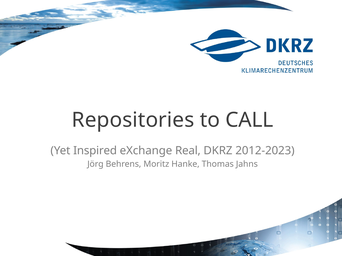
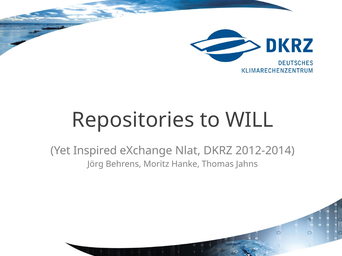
CALL: CALL -> WILL (249, 120)
Real: Real -> Nlat (188, 151)
2012-2023: 2012-2023 -> 2012-2014 (265, 151)
